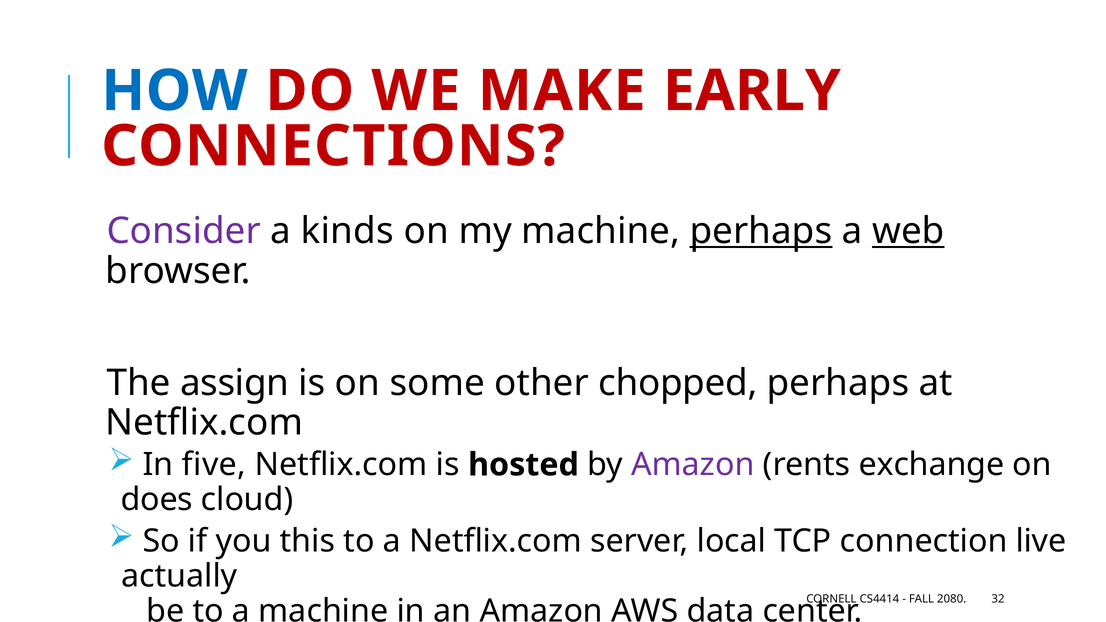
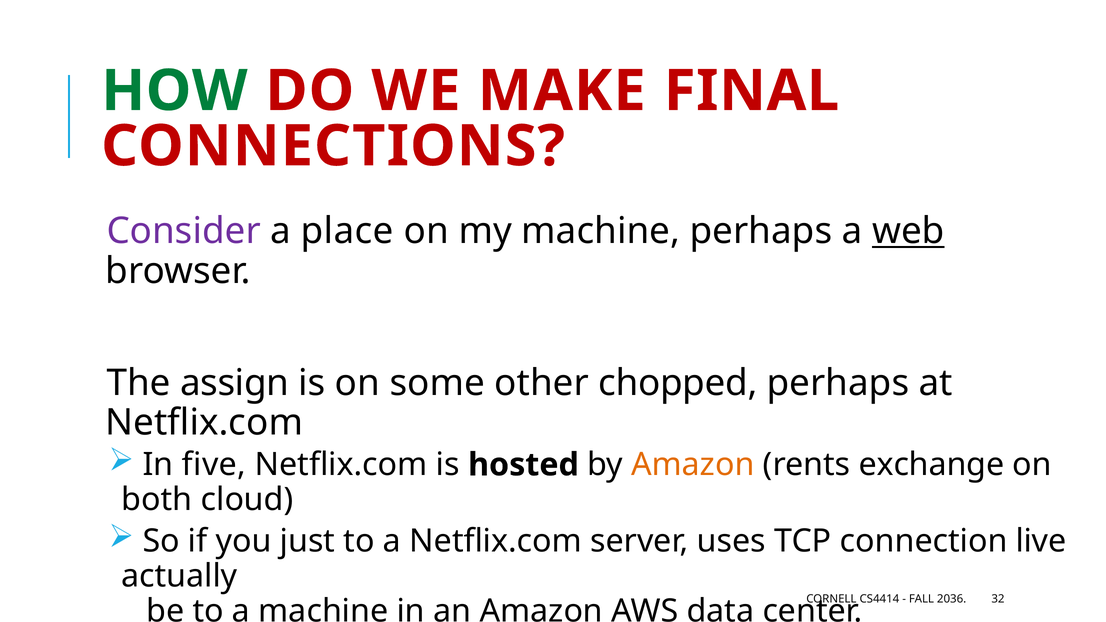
HOW colour: blue -> green (174, 91)
EARLY: EARLY -> FINAL (752, 91)
kinds: kinds -> place (347, 231)
perhaps underline: present -> none (761, 231)
Amazon colour: purple -> orange (693, 465)
does: does -> both (157, 500)
you this: this -> just (308, 541)
local: local -> uses (731, 541)
2080: 2080 -> 2036 (952, 599)
